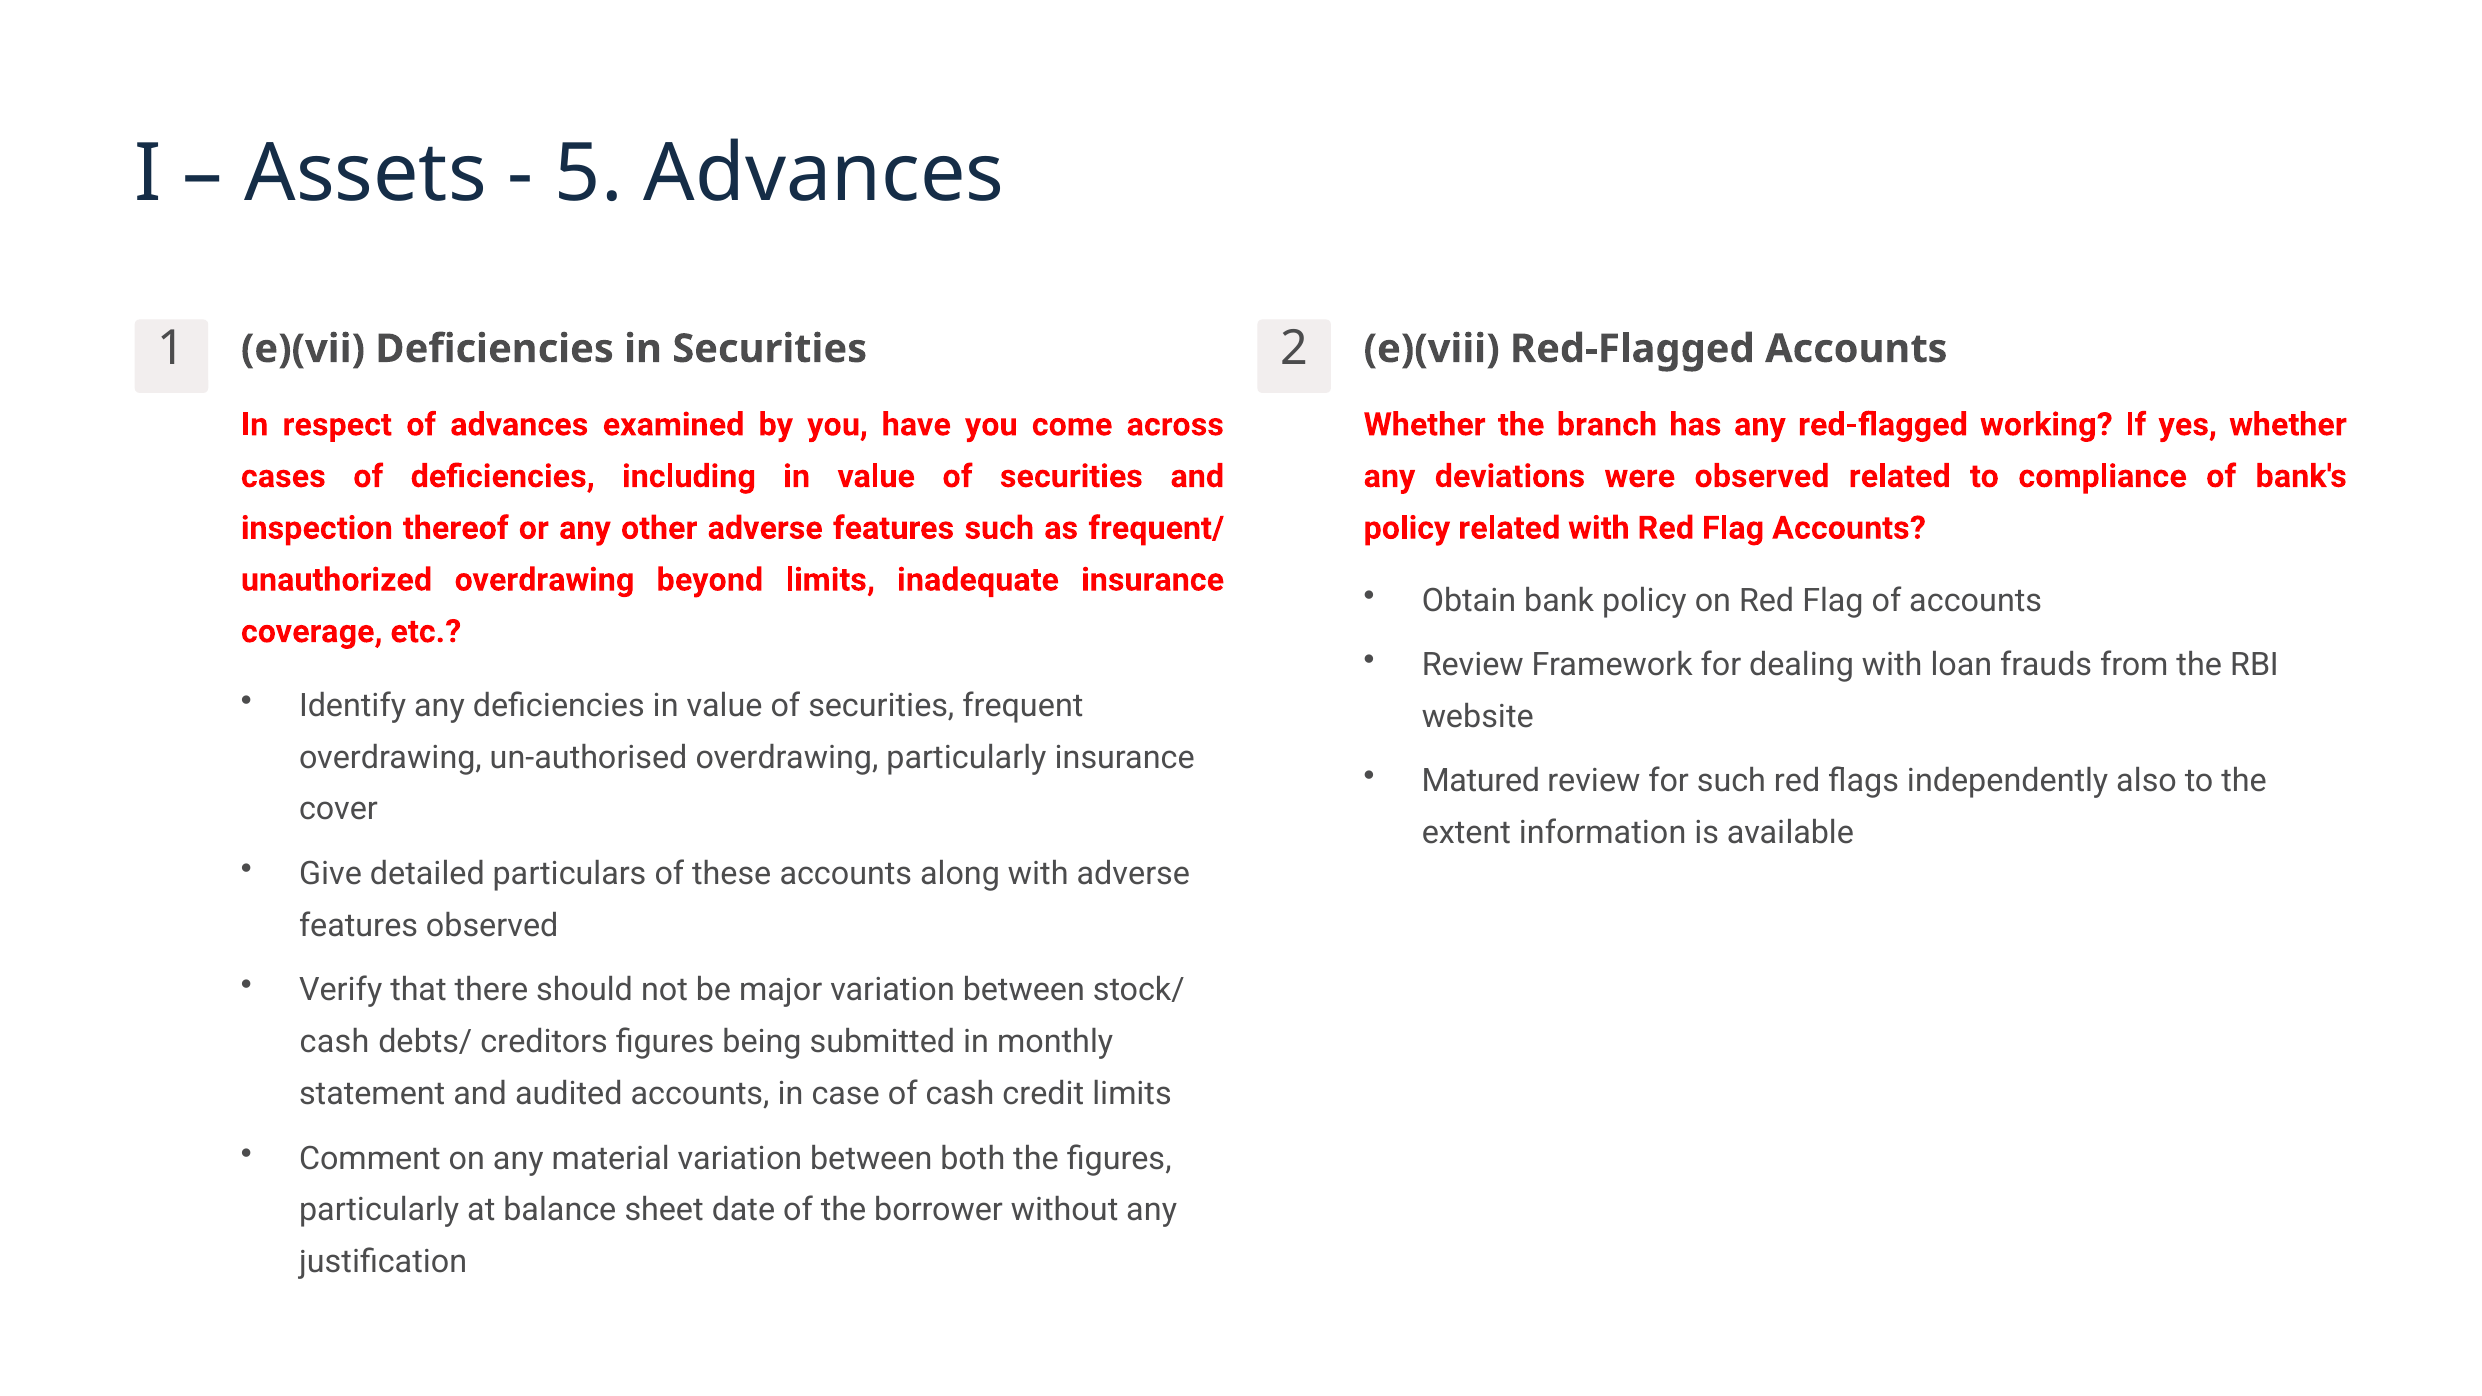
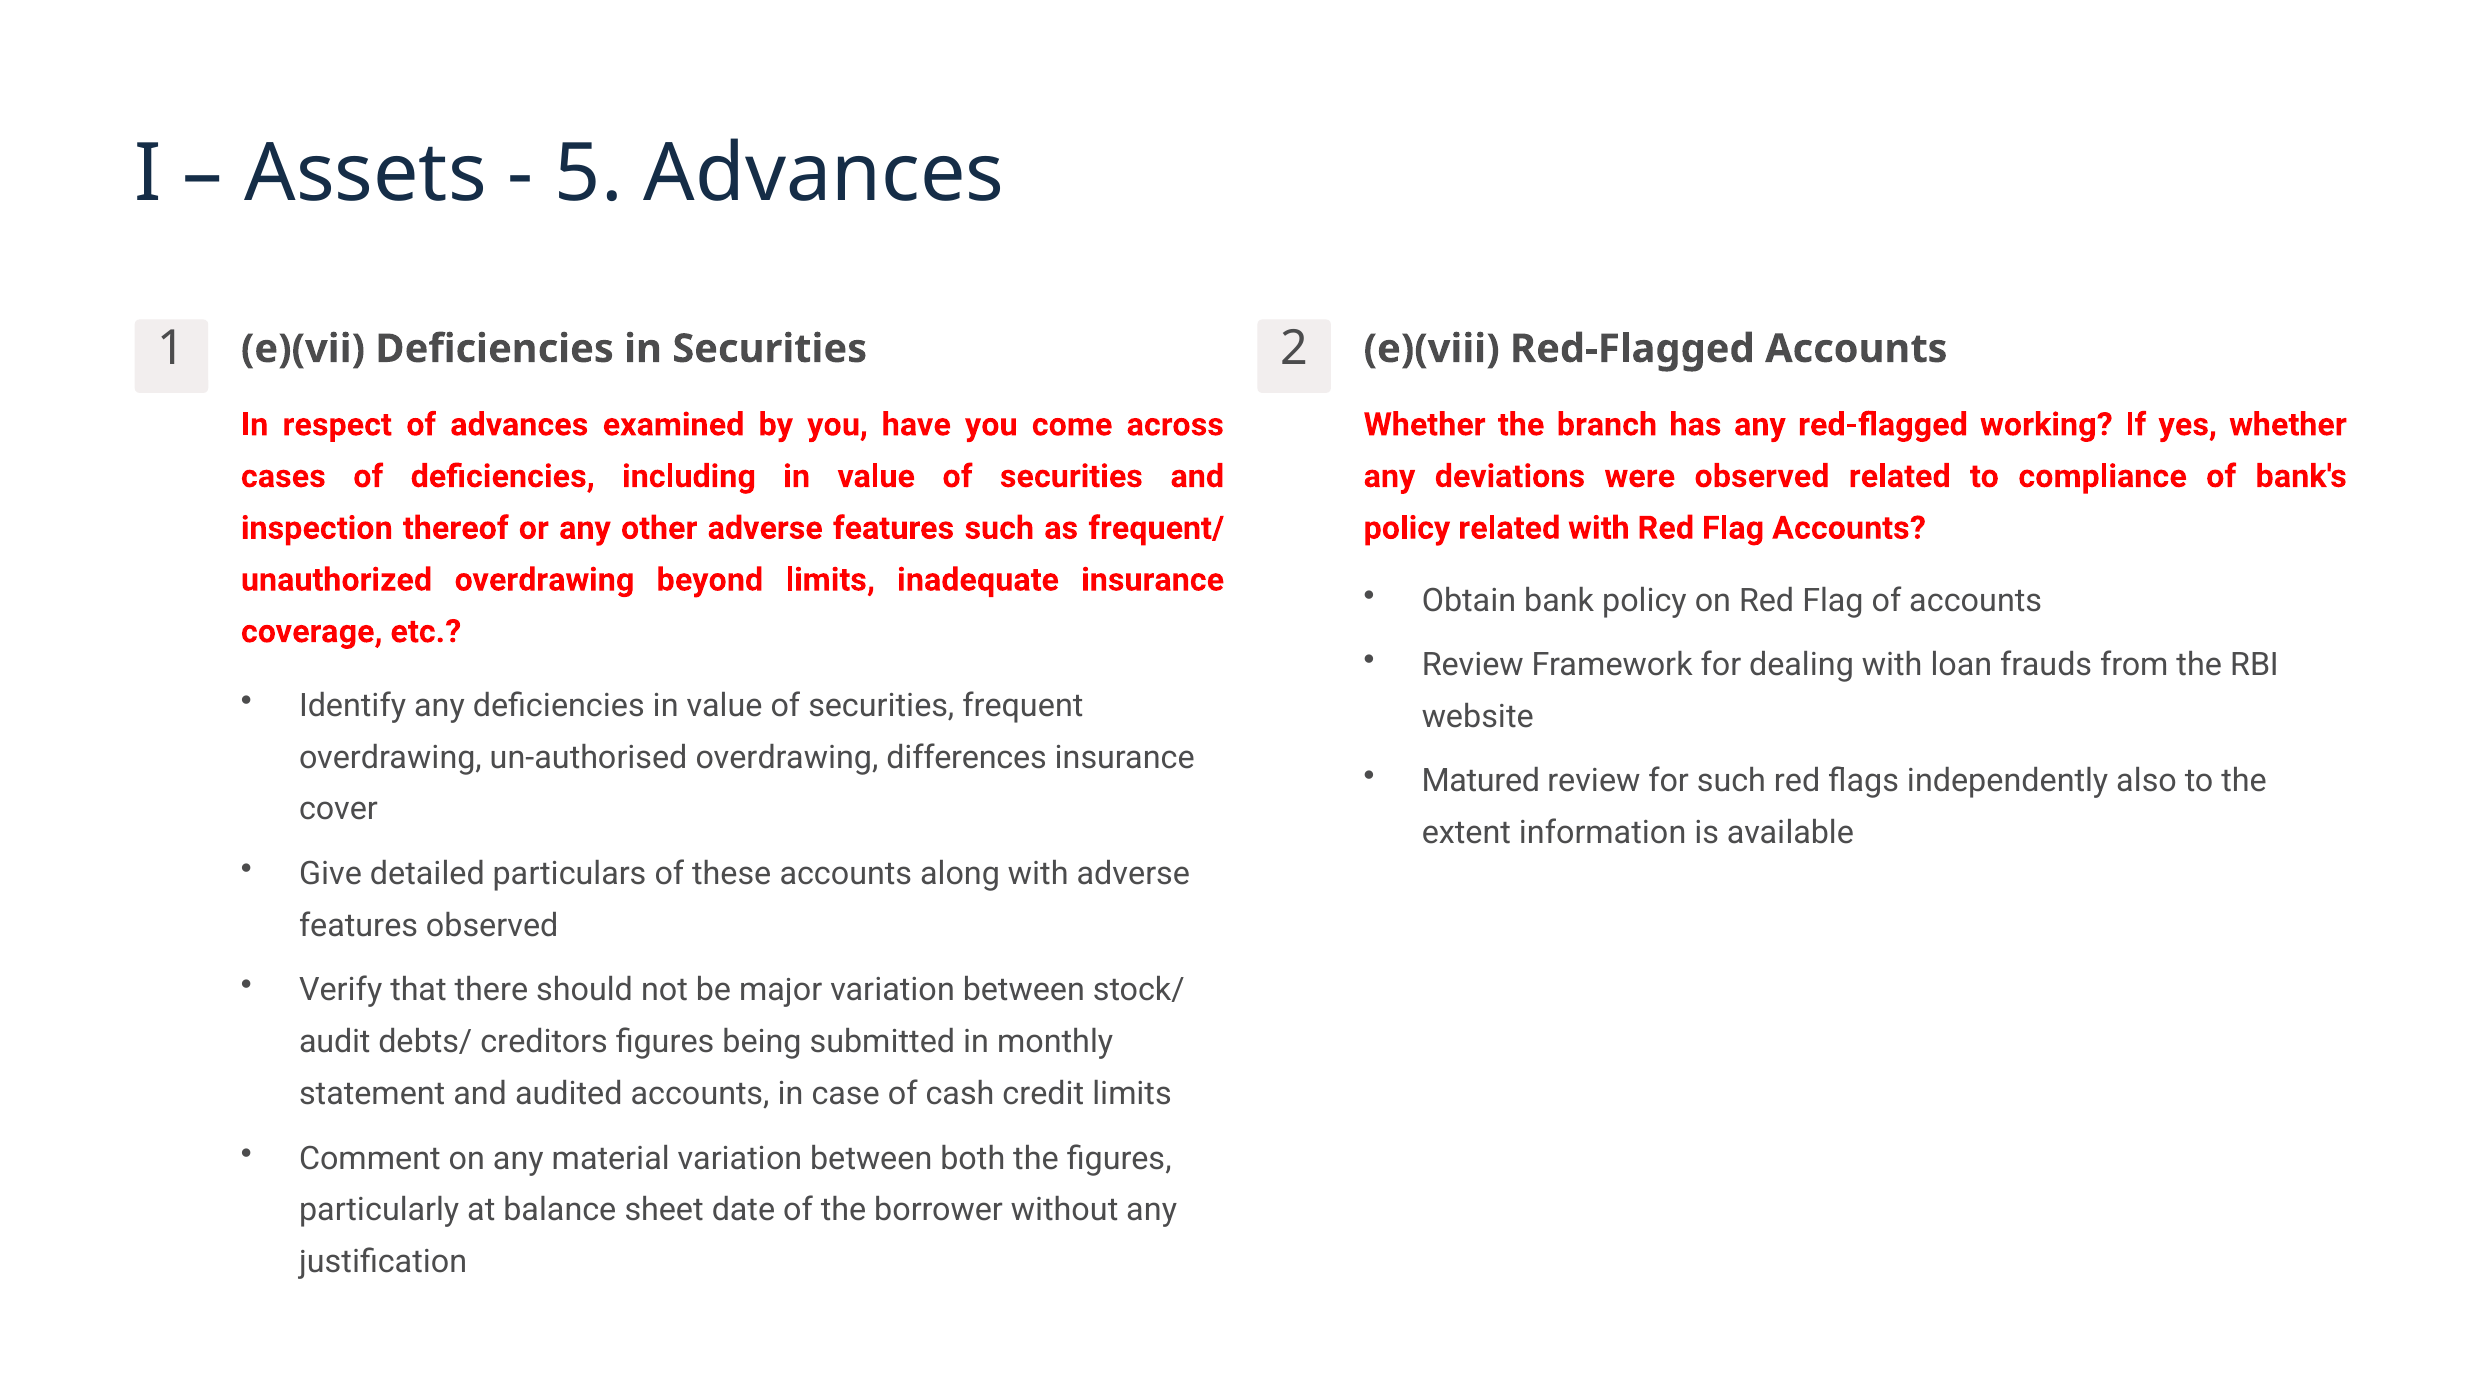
overdrawing particularly: particularly -> differences (967, 758)
cash: cash -> audit (335, 1042)
